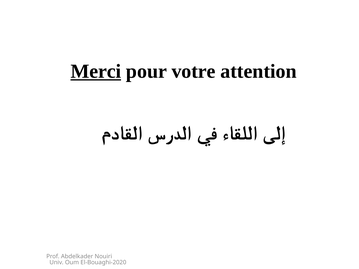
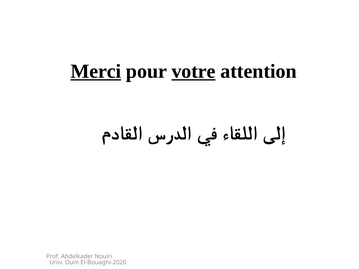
votre underline: none -> present (194, 71)
